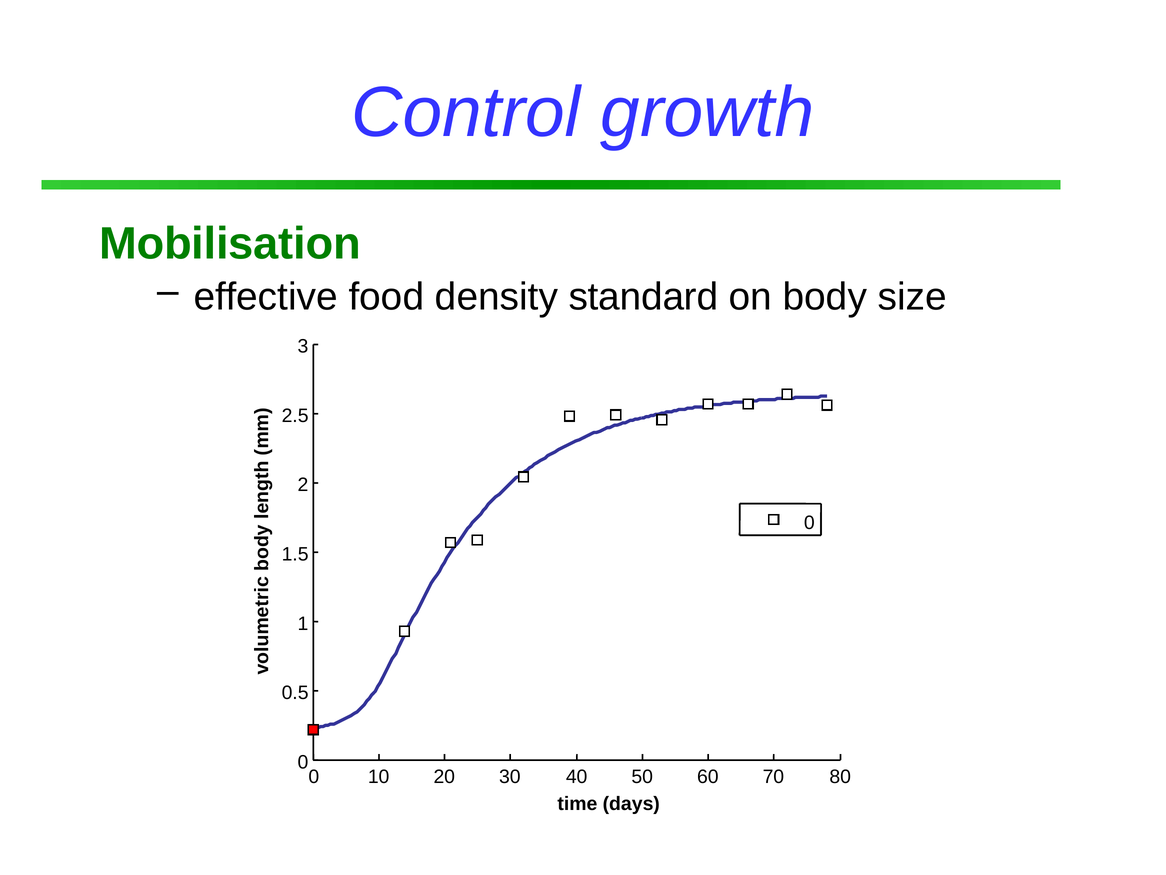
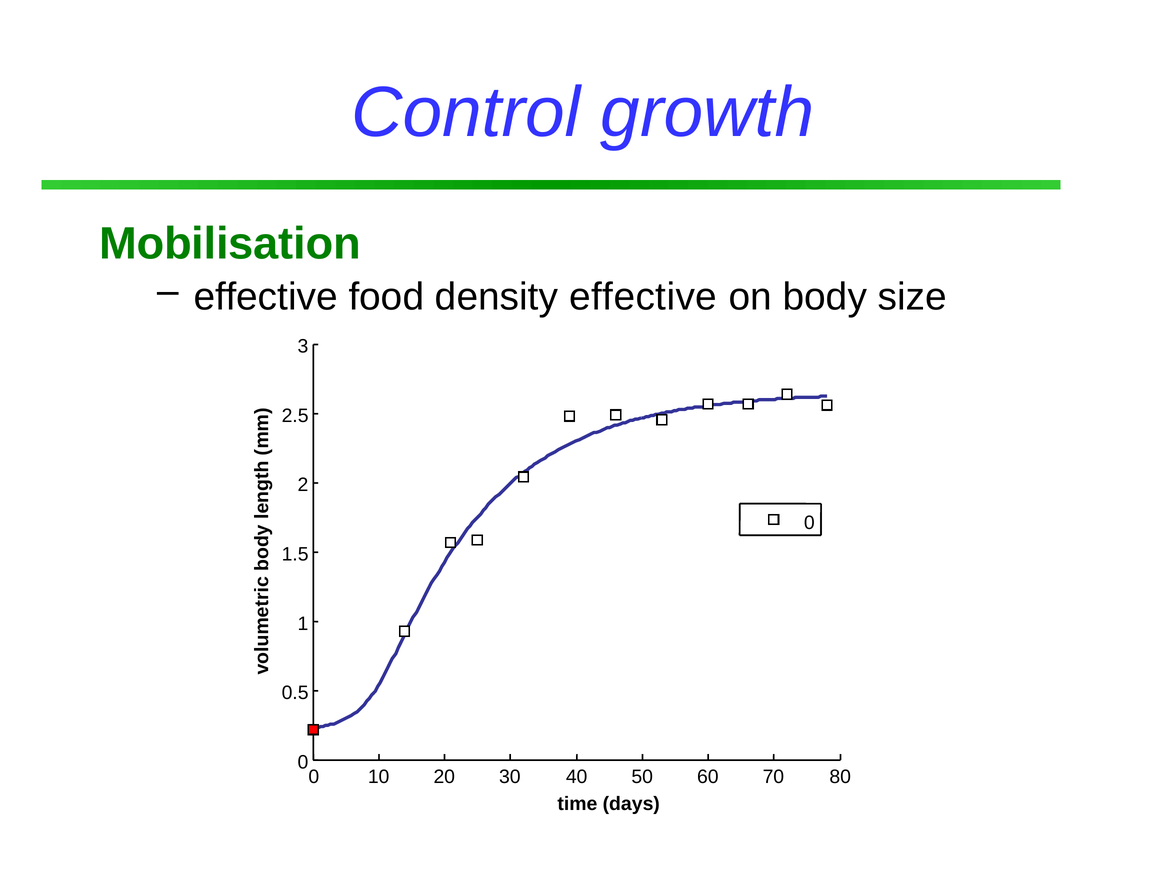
density standard: standard -> effective (643, 297)
